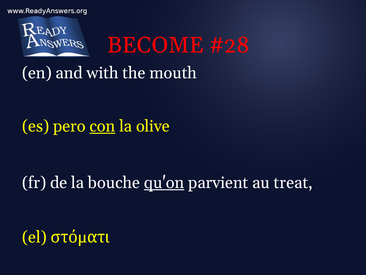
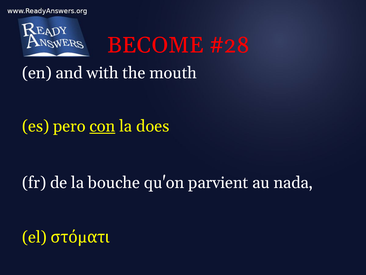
olive: olive -> does (153, 126)
qu'on underline: present -> none (164, 182)
treat: treat -> nada (293, 182)
